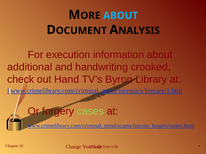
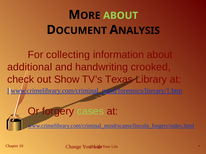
ABOUT colour: light blue -> light green (121, 16)
execution: execution -> collecting (68, 55)
Hand: Hand -> Show (67, 80)
Byron: Byron -> Texas (119, 80)
